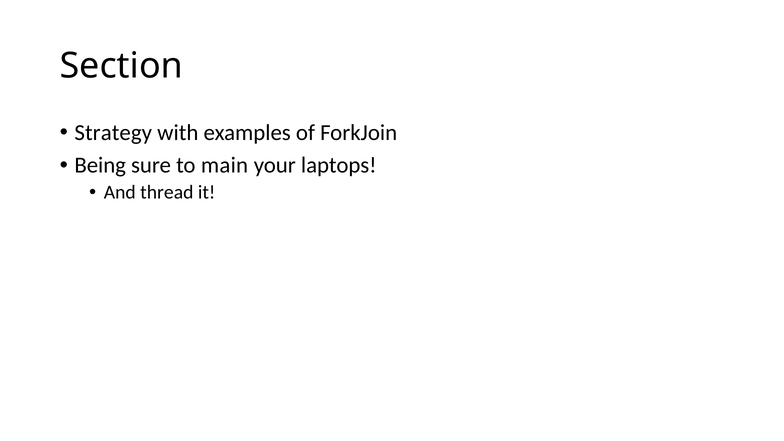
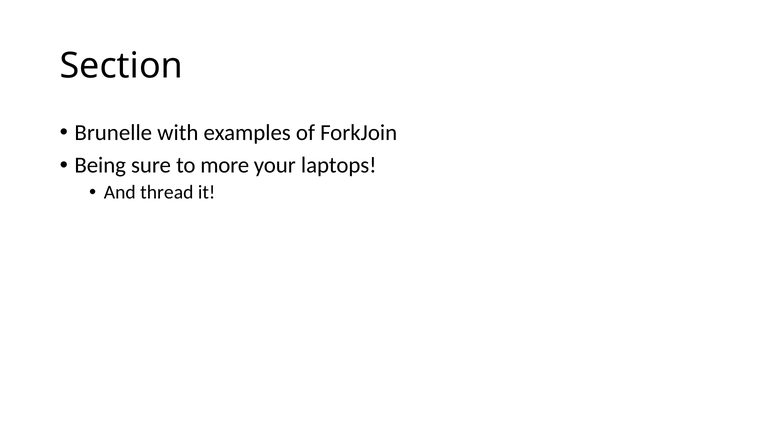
Strategy: Strategy -> Brunelle (113, 133)
main: main -> more (225, 165)
